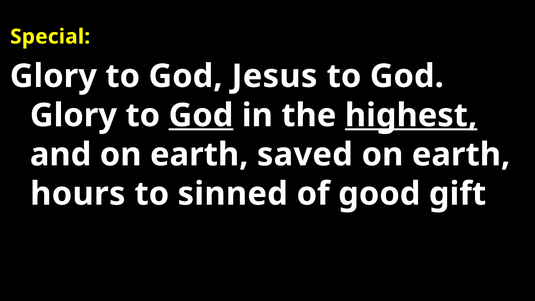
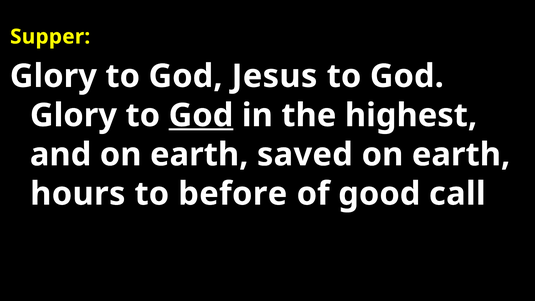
Special: Special -> Supper (50, 37)
highest underline: present -> none (411, 115)
sinned: sinned -> before (233, 194)
gift: gift -> call (457, 194)
